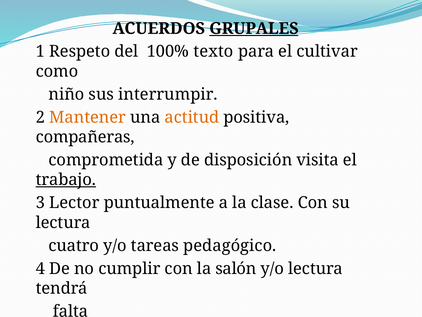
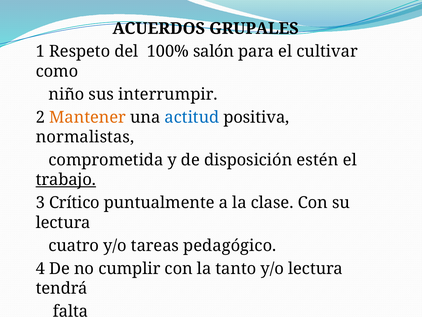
GRUPALES underline: present -> none (254, 28)
100% texto: texto -> salón (214, 51)
actitud colour: orange -> blue (192, 117)
compañeras: compañeras -> normalistas (85, 137)
visita: visita -> estén (317, 160)
Lector: Lector -> Crítico (74, 203)
la salón: salón -> tanto (236, 268)
